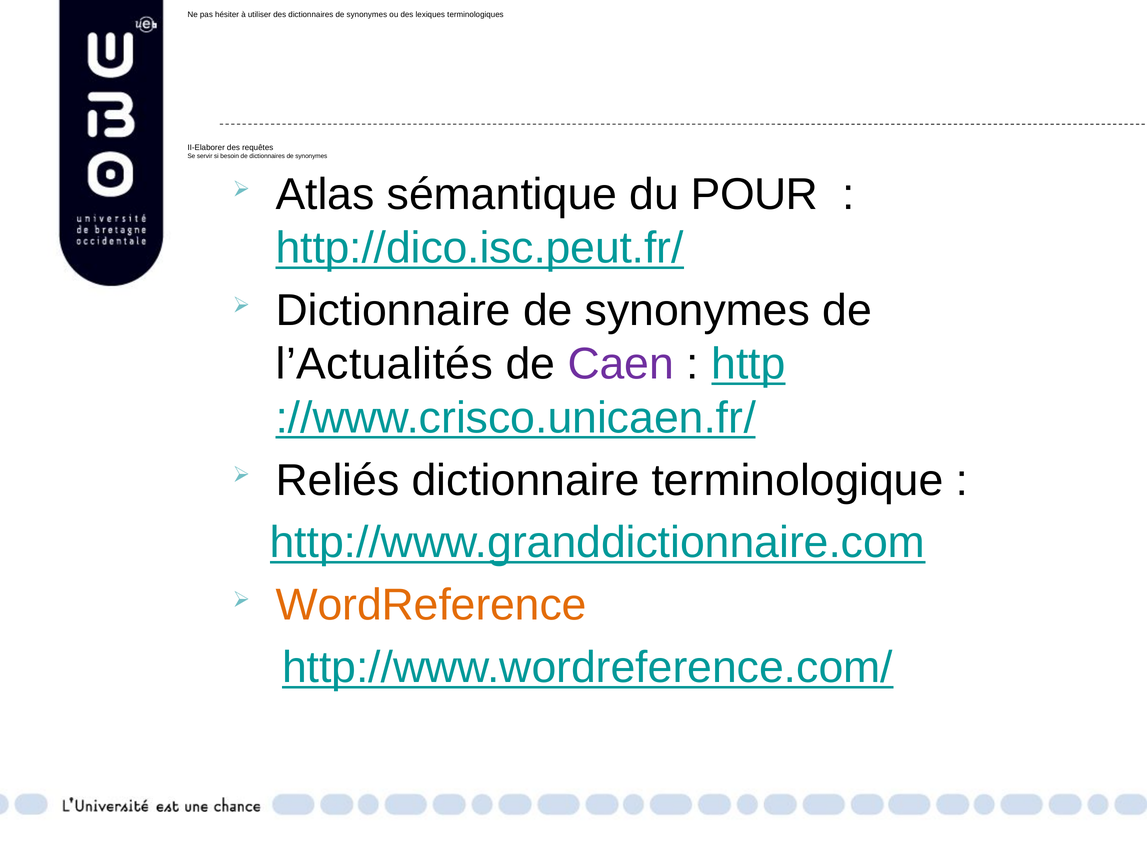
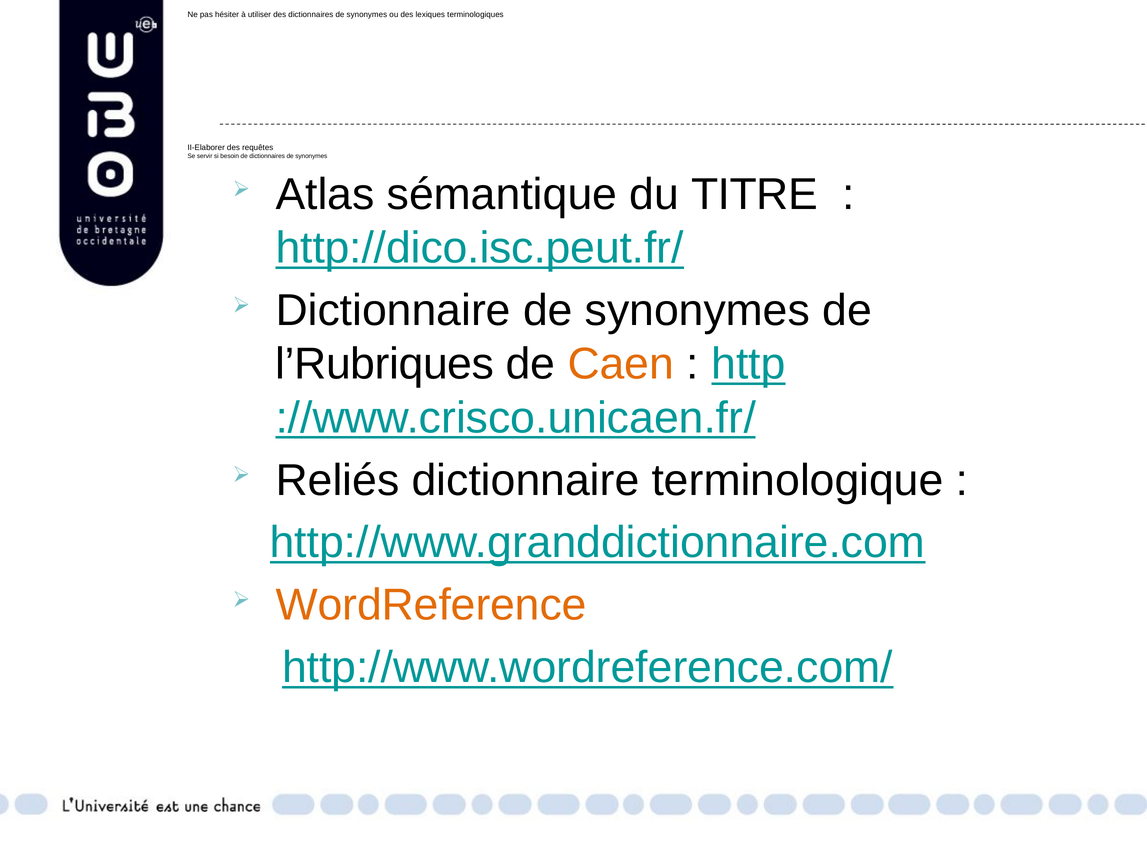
POUR: POUR -> TITRE (754, 195)
l’Actualités: l’Actualités -> l’Rubriques (385, 364)
Caen colour: purple -> orange (621, 364)
